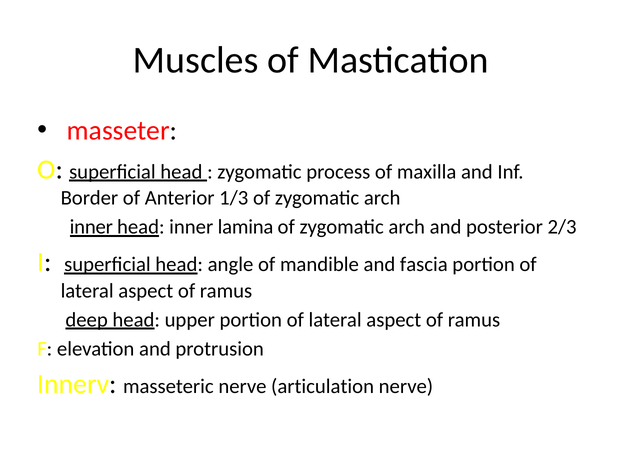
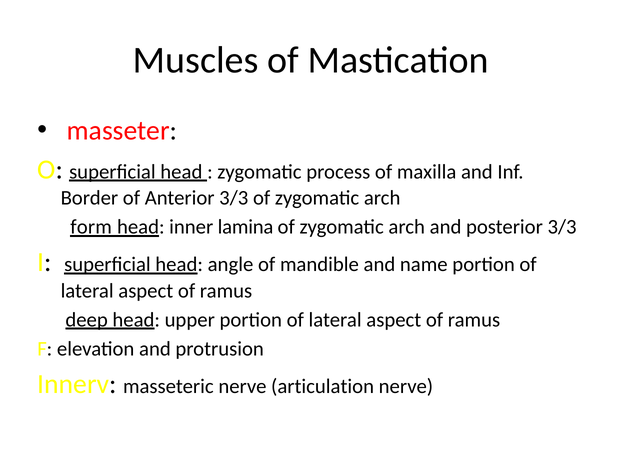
Anterior 1/3: 1/3 -> 3/3 (234, 198)
inner: inner -> form (91, 227)
posterior 2/3: 2/3 -> 3/3 (562, 227)
fascia: fascia -> name (424, 264)
